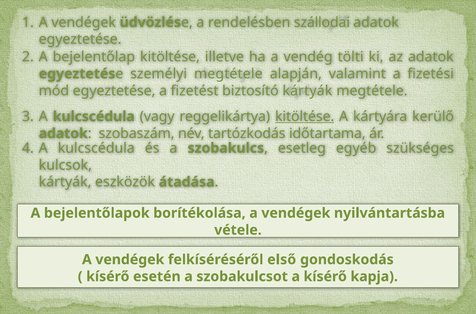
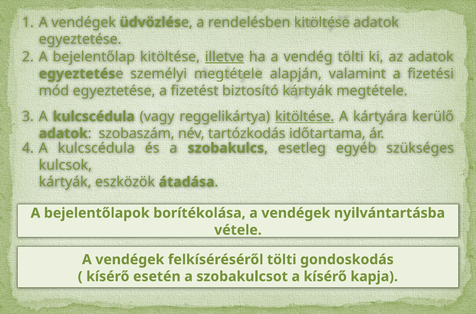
rendelésben szállodai: szállodai -> kitöltése (322, 22)
illetve underline: none -> present (224, 57)
felkíséréséről első: első -> tölti (282, 259)
